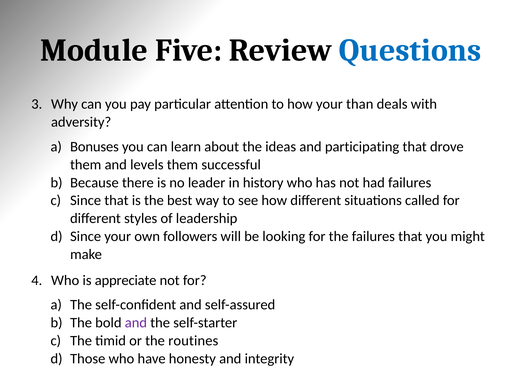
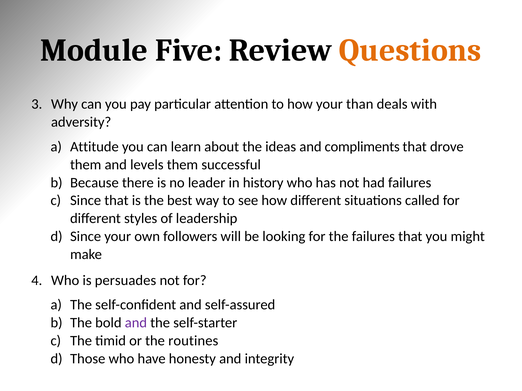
Questions colour: blue -> orange (410, 51)
Bonuses: Bonuses -> Attitude (94, 147)
participating: participating -> compliments (362, 147)
appreciate: appreciate -> persuades (125, 281)
